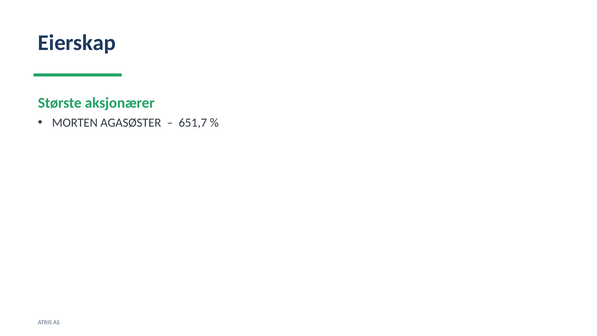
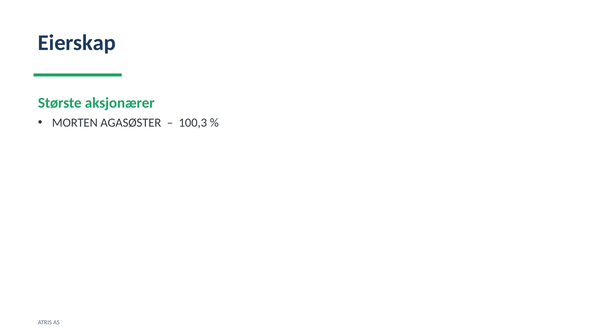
651,7: 651,7 -> 100,3 (193, 123)
